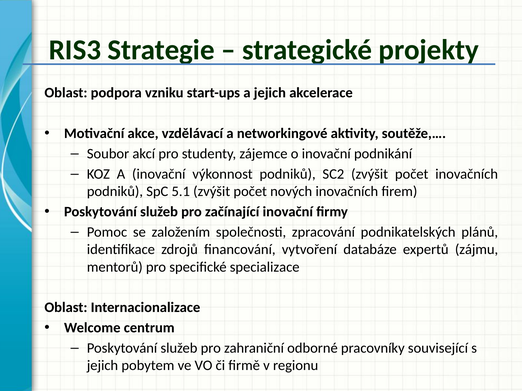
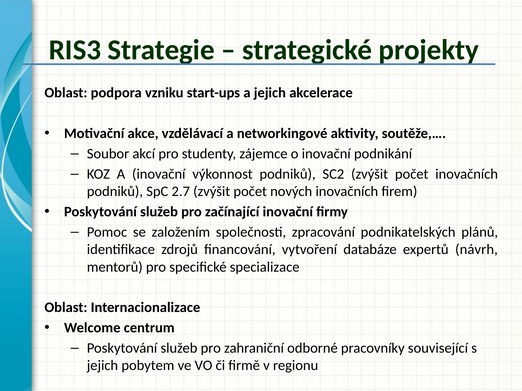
5.1: 5.1 -> 2.7 (181, 192)
zájmu: zájmu -> návrh (476, 250)
